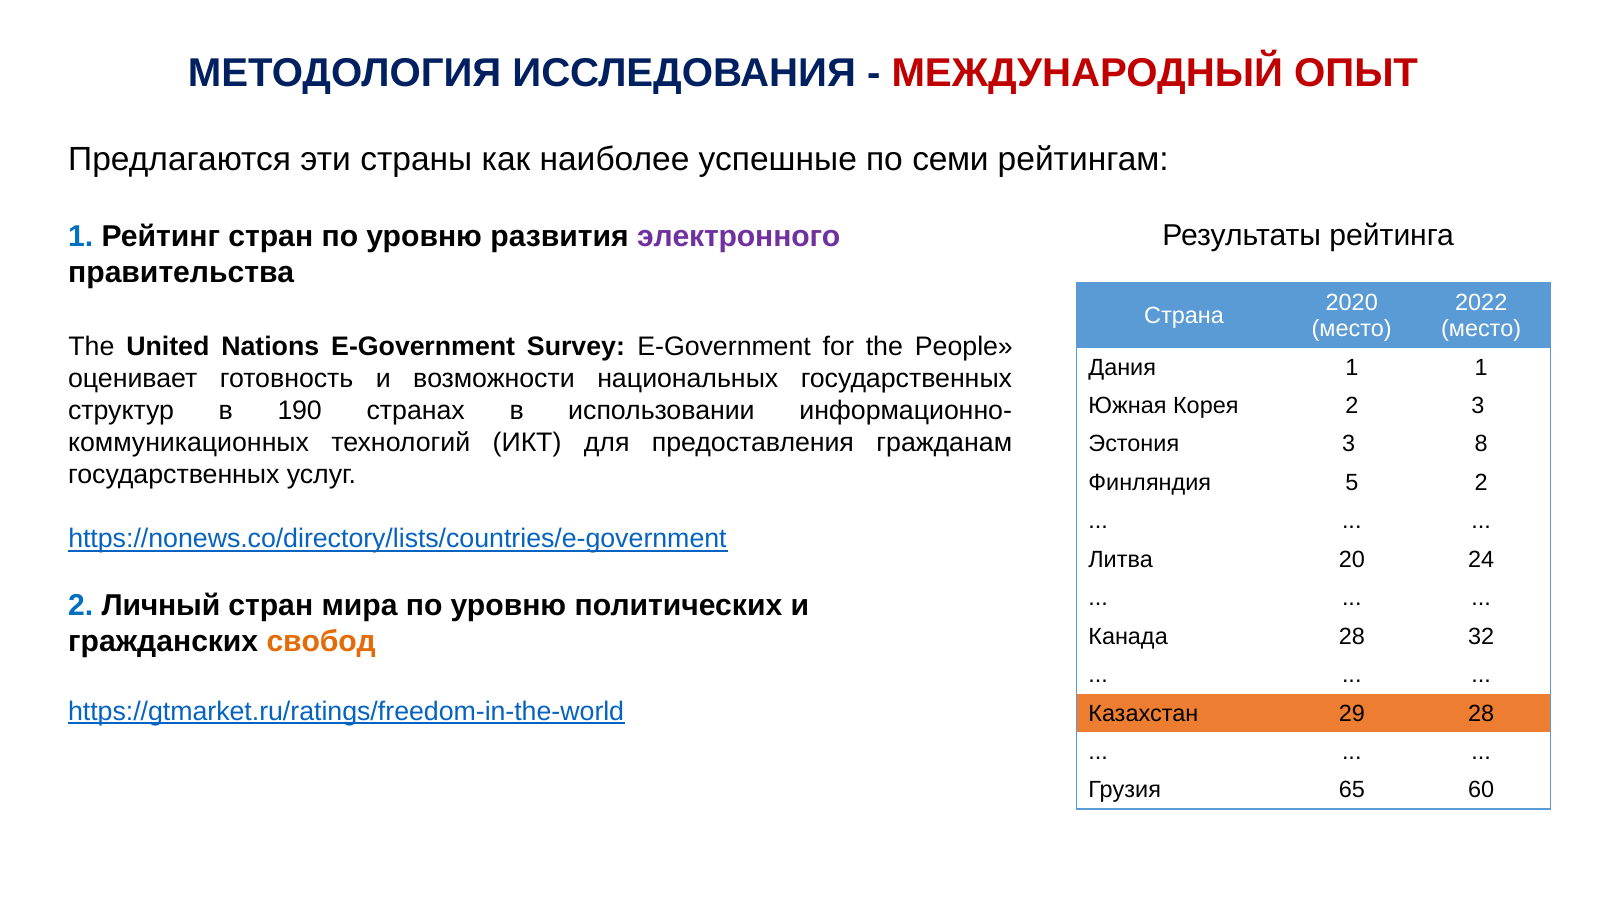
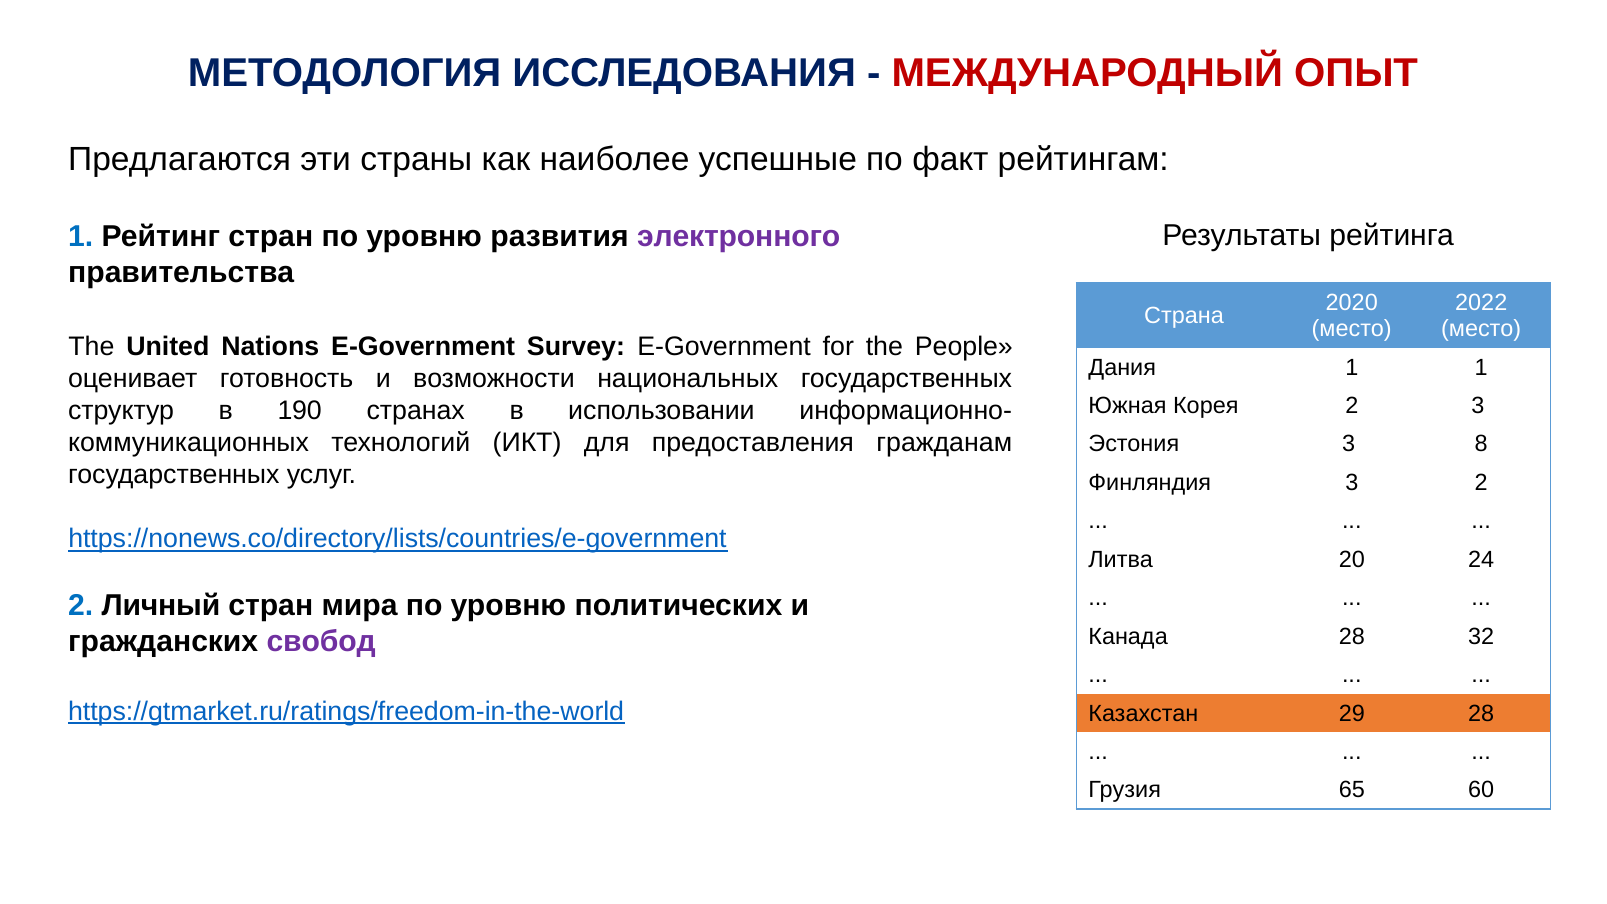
семи: семи -> факт (950, 160)
Финляндия 5: 5 -> 3 (1352, 483)
свобод colour: orange -> purple (321, 641)
